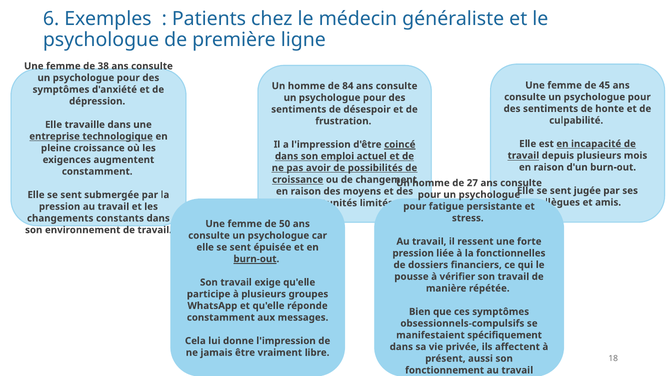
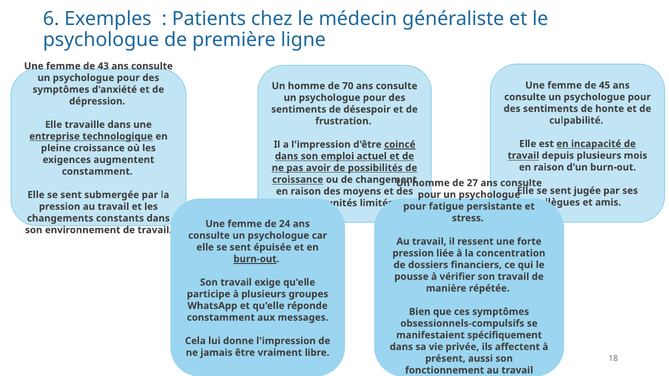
38: 38 -> 43 (103, 66)
84: 84 -> 70 (348, 86)
50: 50 -> 24 (285, 224)
fonctionnelles: fonctionnelles -> concentration (511, 253)
